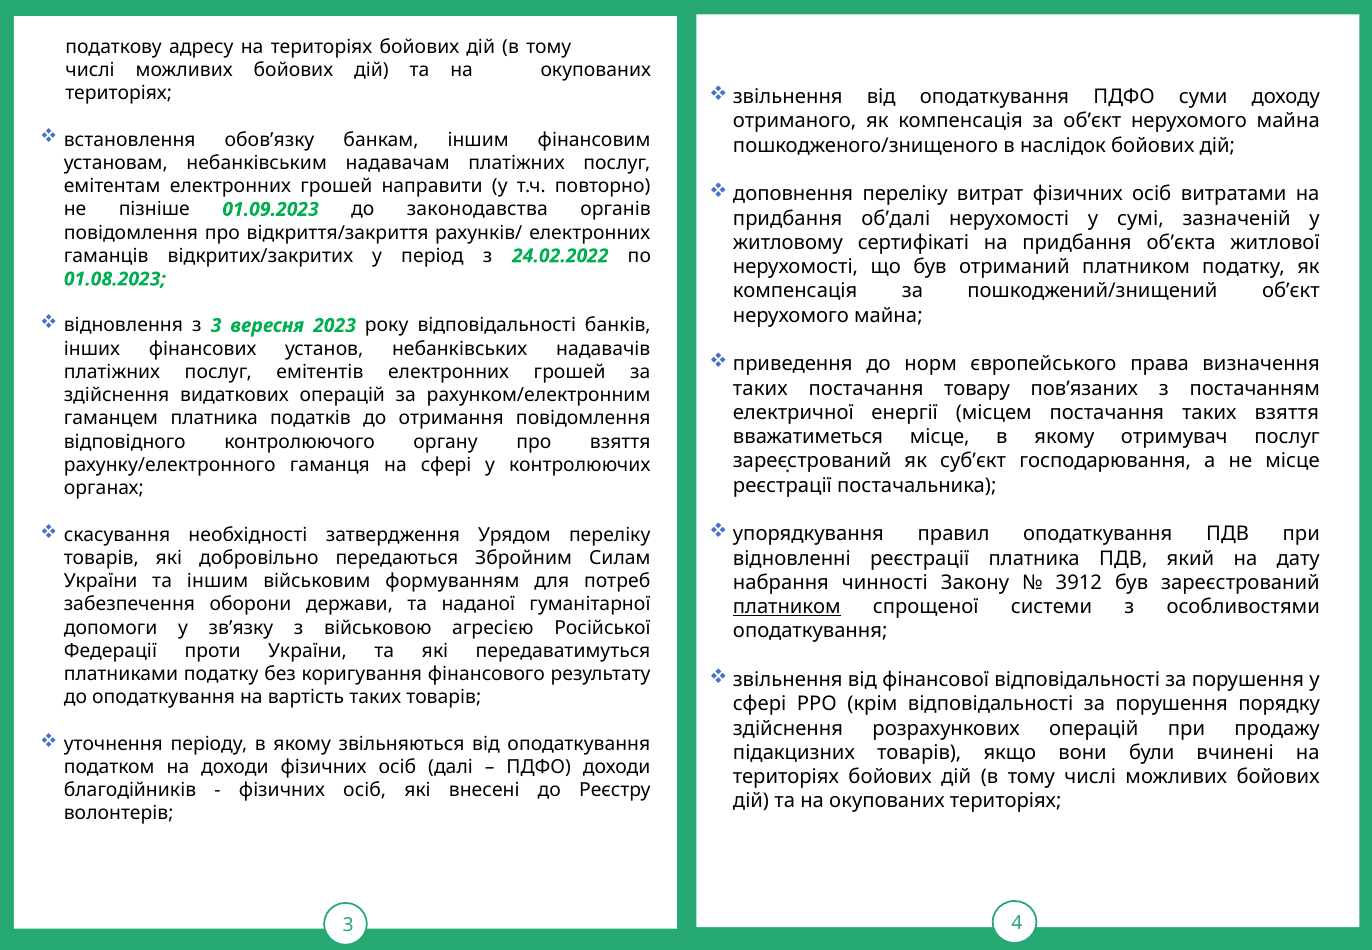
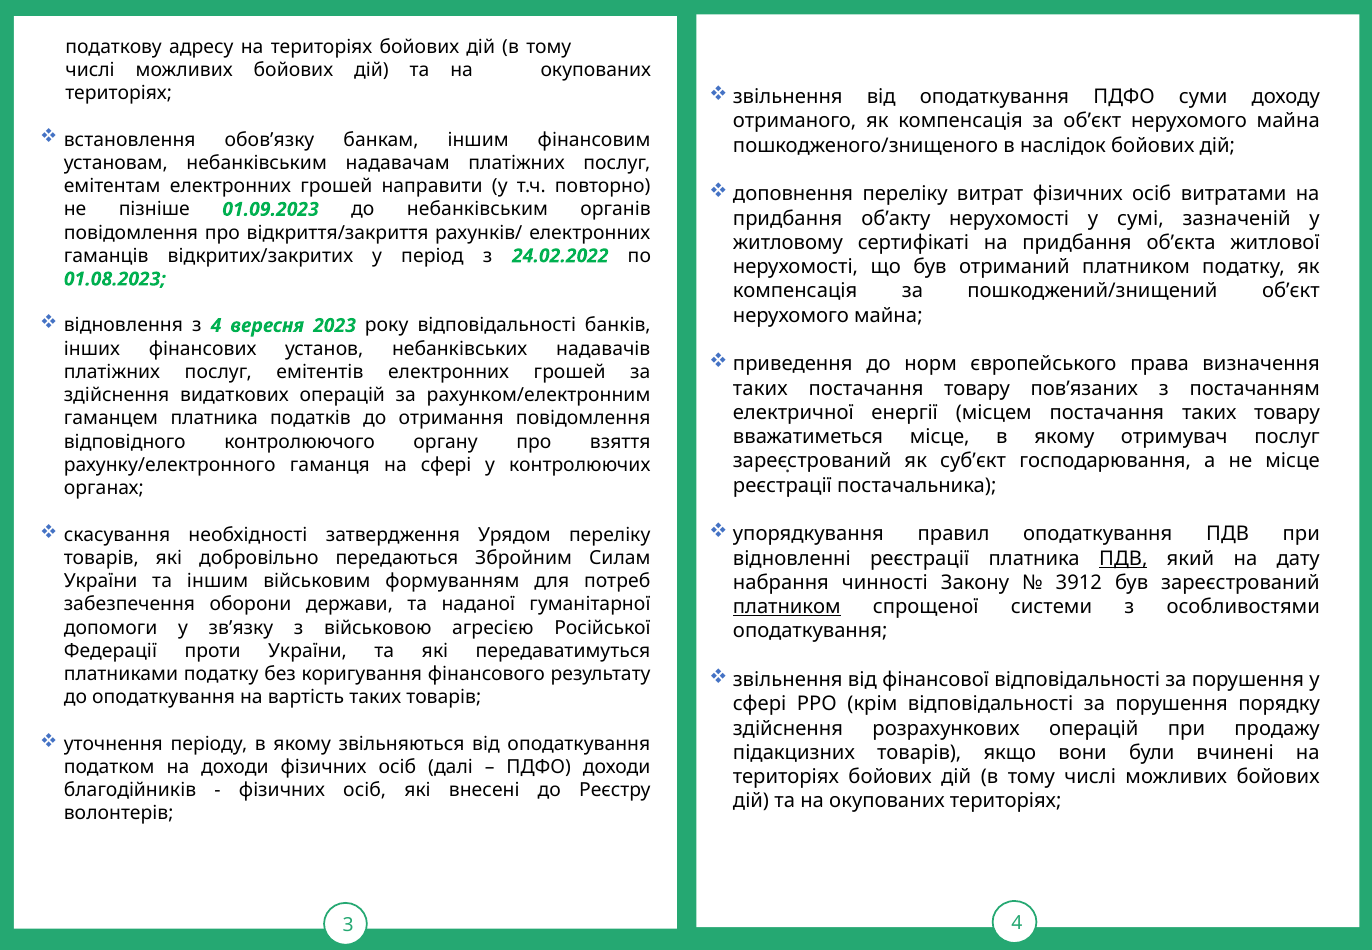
до законодавства: законодавства -> небанківським (477, 209)
об’далі: об’далі -> об’акту (896, 218)
з 3: 3 -> 4 (216, 326)
таких взяття: взяття -> товару (1287, 413)
ПДВ underline: none -> present (1123, 558)
